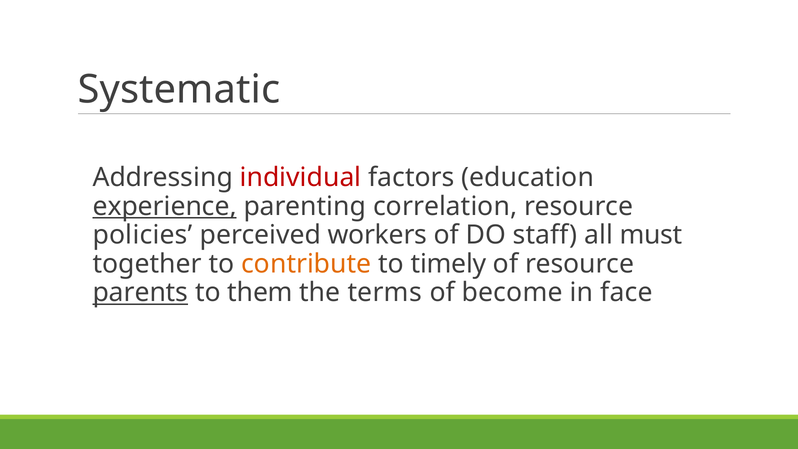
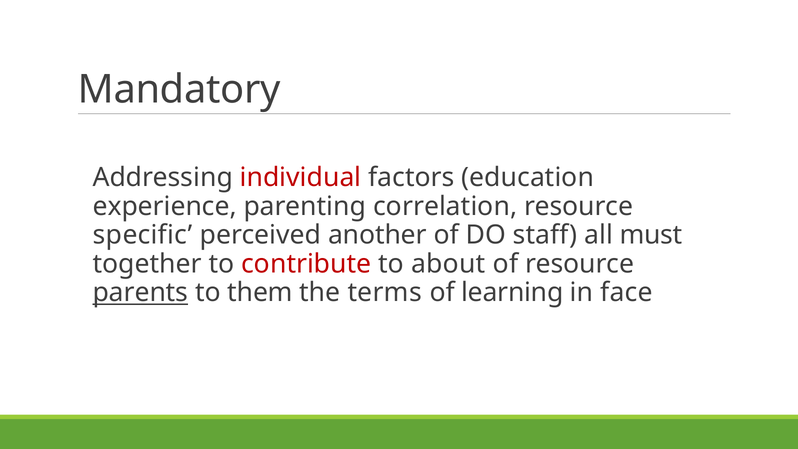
Systematic: Systematic -> Mandatory (179, 89)
experience underline: present -> none (165, 206)
policies: policies -> specific (143, 235)
workers: workers -> another (377, 235)
contribute colour: orange -> red (306, 264)
timely: timely -> about (448, 264)
become: become -> learning (512, 293)
